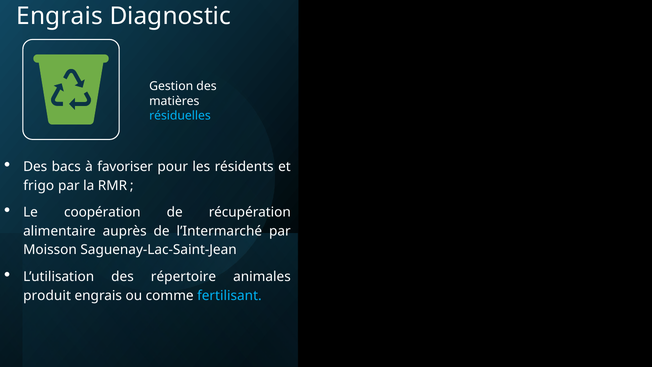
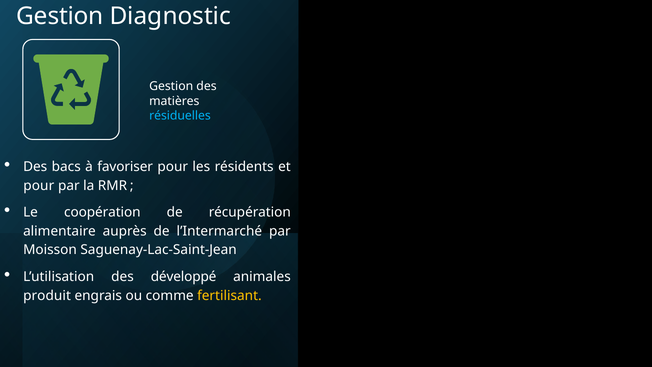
Engrais: Engrais -> Gestion (60, 16)
frigo: frigo -> pour (39, 185)
répertoire: répertoire -> développé (184, 277)
fertilisant colour: light blue -> yellow (229, 295)
